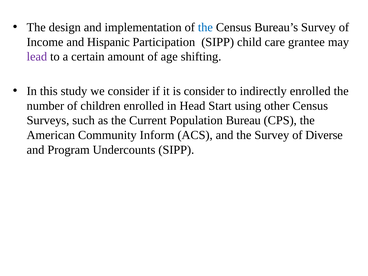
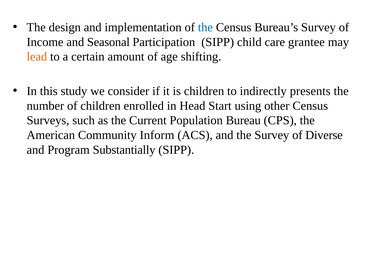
Hispanic: Hispanic -> Seasonal (108, 42)
lead colour: purple -> orange (37, 57)
is consider: consider -> children (204, 91)
indirectly enrolled: enrolled -> presents (310, 91)
Undercounts: Undercounts -> Substantially (124, 150)
